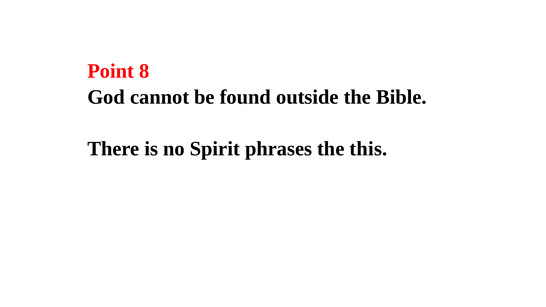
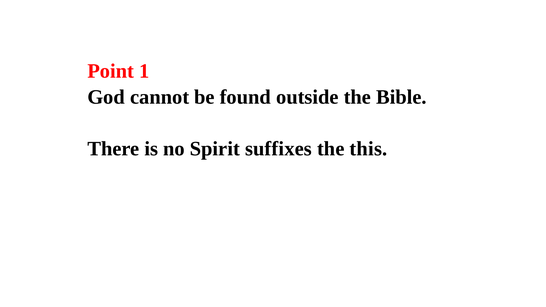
8: 8 -> 1 (144, 71)
phrases: phrases -> suffixes (278, 149)
